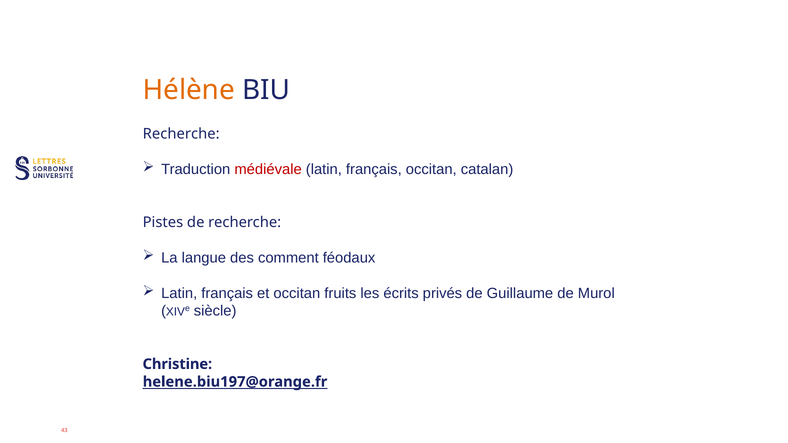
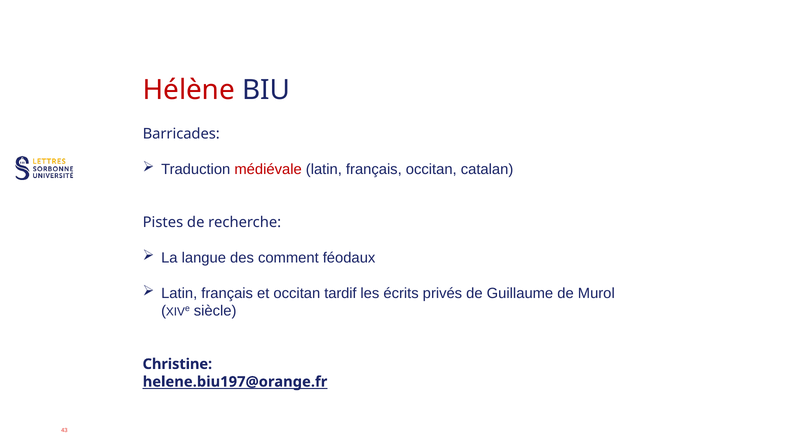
Hélène colour: orange -> red (189, 90)
Recherche: Recherche -> Barricades (181, 134)
fruits: fruits -> tardif (340, 293)
